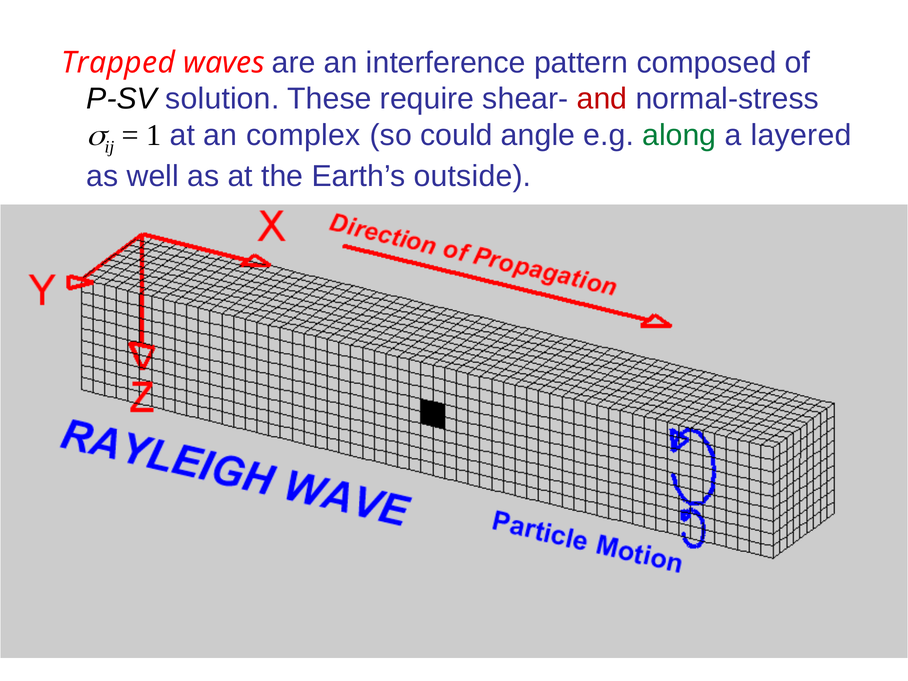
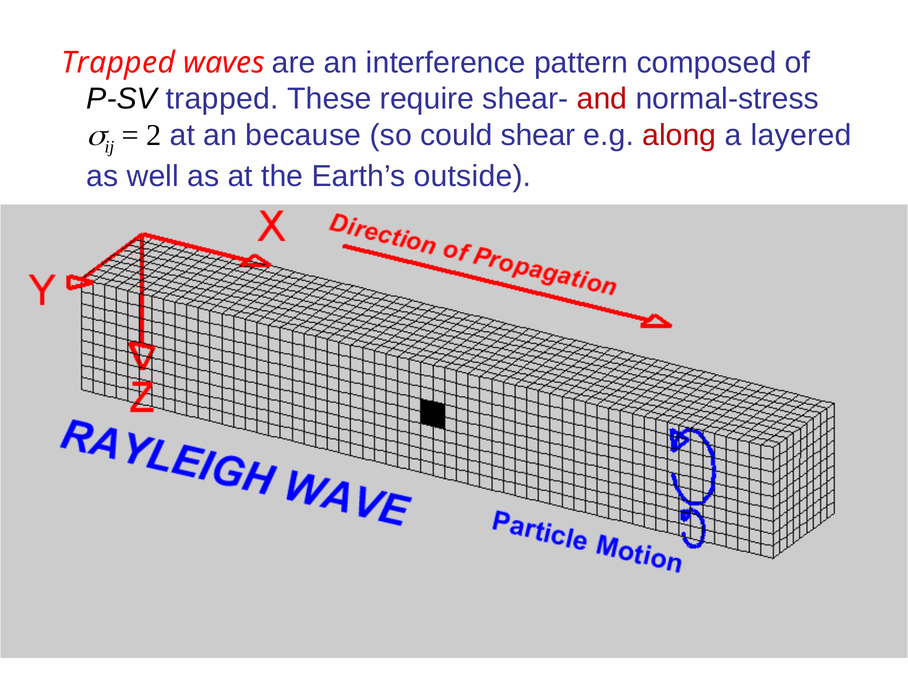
P-SV solution: solution -> trapped (222, 99)
1: 1 -> 2 (154, 135)
complex: complex -> because (303, 135)
angle: angle -> shear (538, 135)
along colour: green -> red (679, 135)
